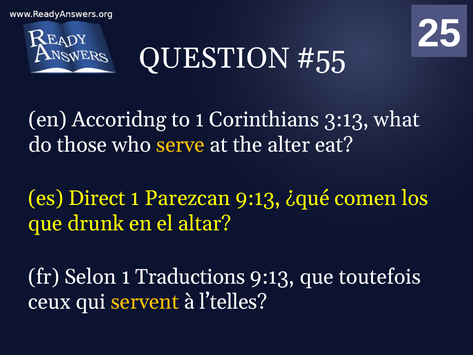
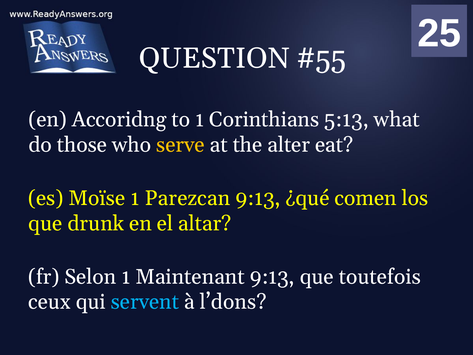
3:13: 3:13 -> 5:13 (346, 120)
Direct: Direct -> Moïse (97, 198)
Traductions: Traductions -> Maintenant (190, 277)
servent colour: yellow -> light blue (145, 302)
l’telles: l’telles -> l’dons (233, 302)
